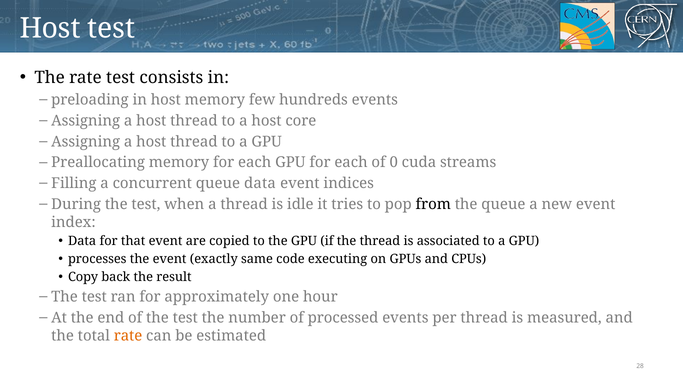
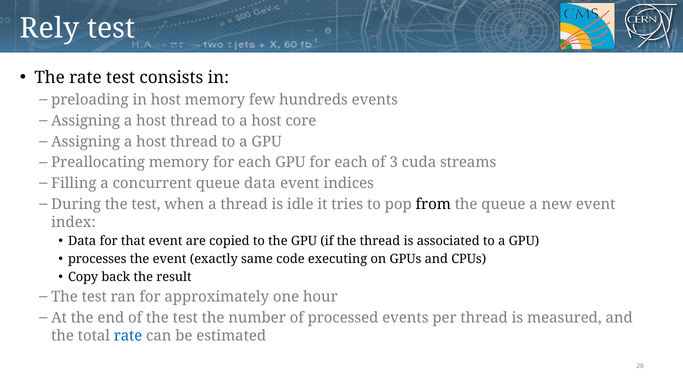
Host: Host -> Rely (50, 29)
0: 0 -> 3 (394, 163)
rate colour: orange -> blue (128, 336)
